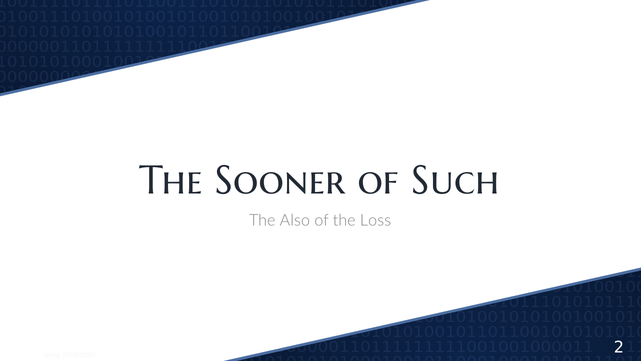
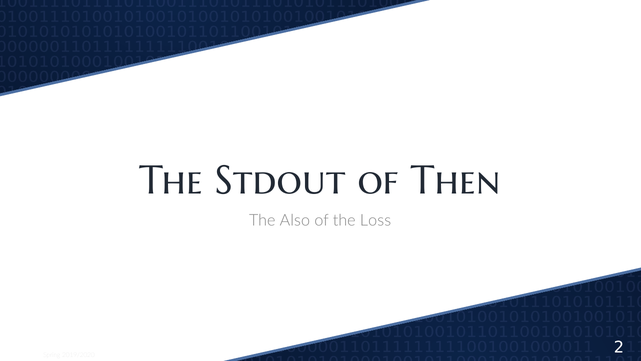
Sooner: Sooner -> Stdout (280, 180)
Such: Such -> Then (456, 180)
